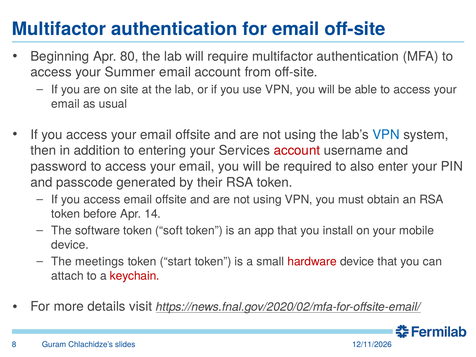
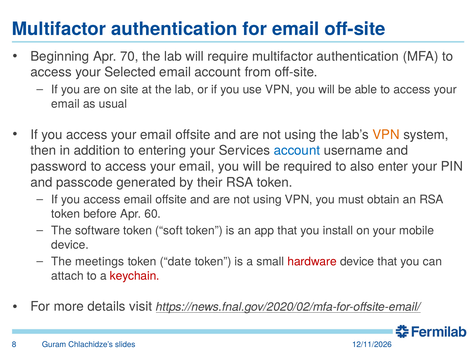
80: 80 -> 70 (129, 56)
Summer: Summer -> Selected (130, 72)
VPN colour: blue -> orange (386, 135)
account colour: red -> blue (297, 151)
14: 14 -> 60 (153, 214)
start: start -> date (176, 262)
